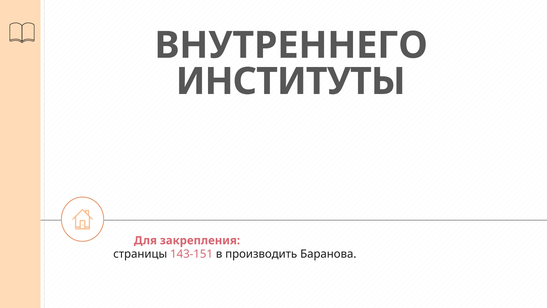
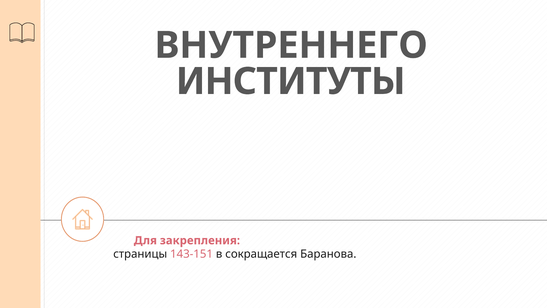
производить: производить -> сокращается (261, 254)
